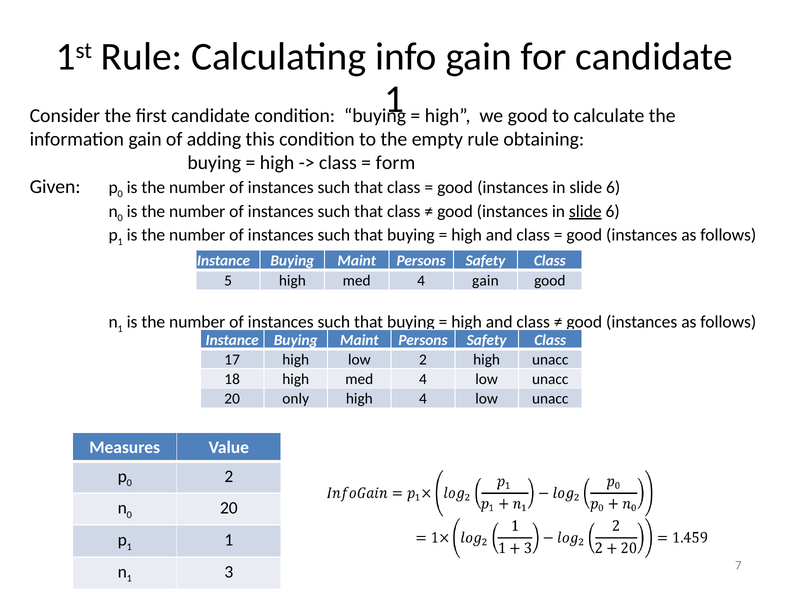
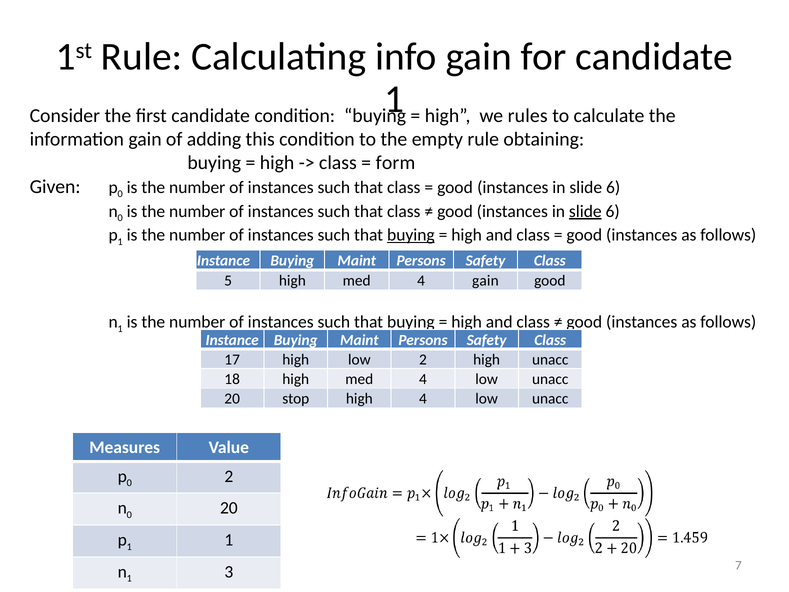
we good: good -> rules (528, 115)
buying underline: none -> present (411, 235)
only: only -> stop (296, 399)
